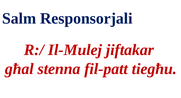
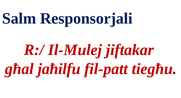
stenna: stenna -> jaħilfu (59, 68)
